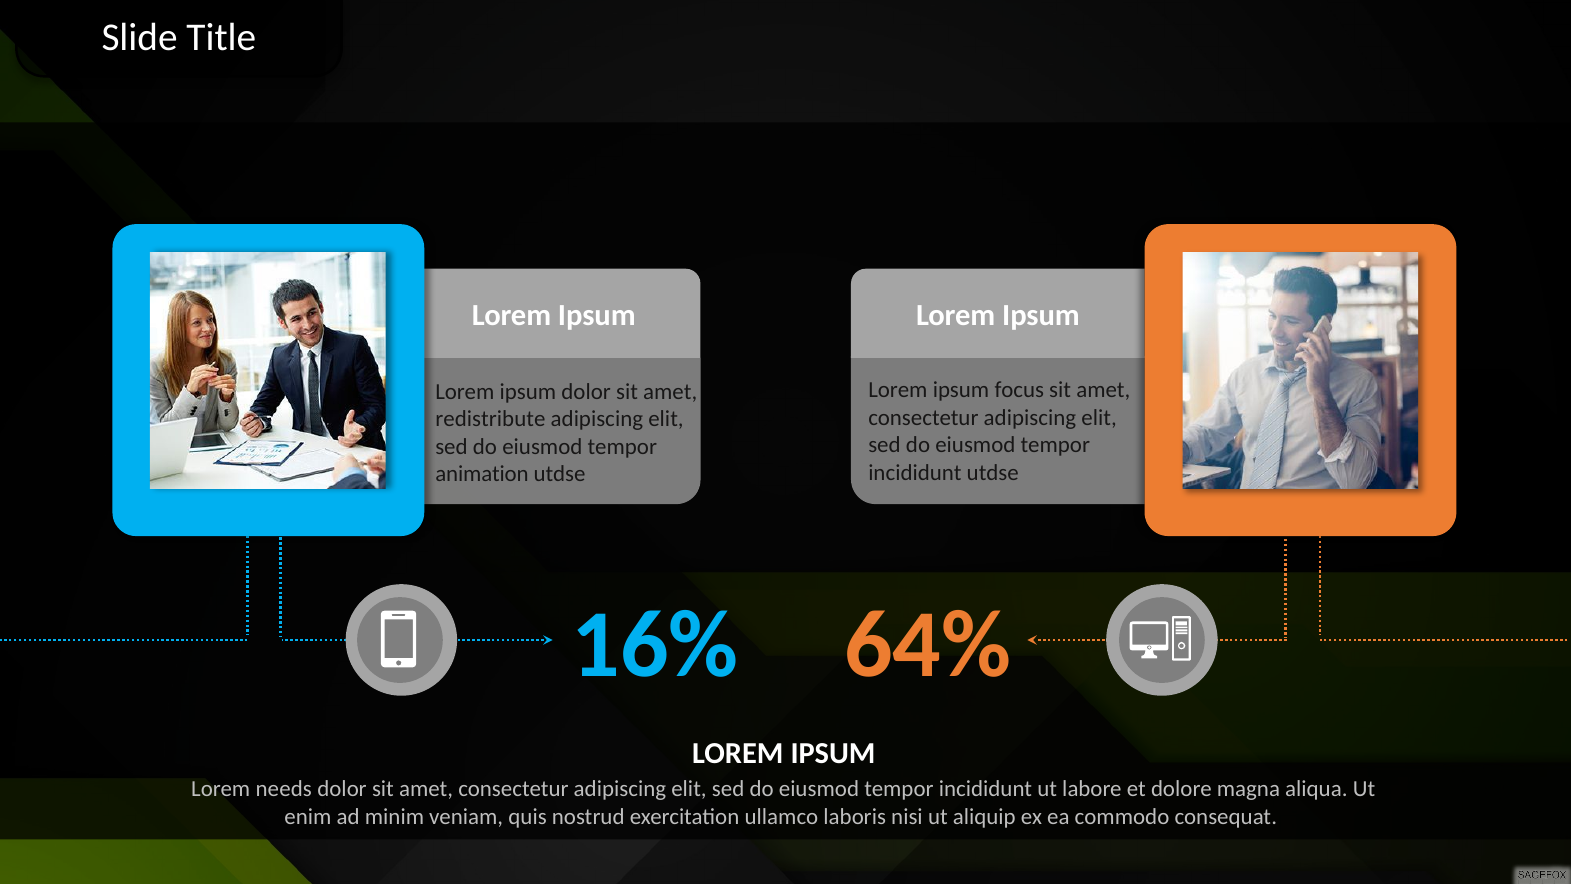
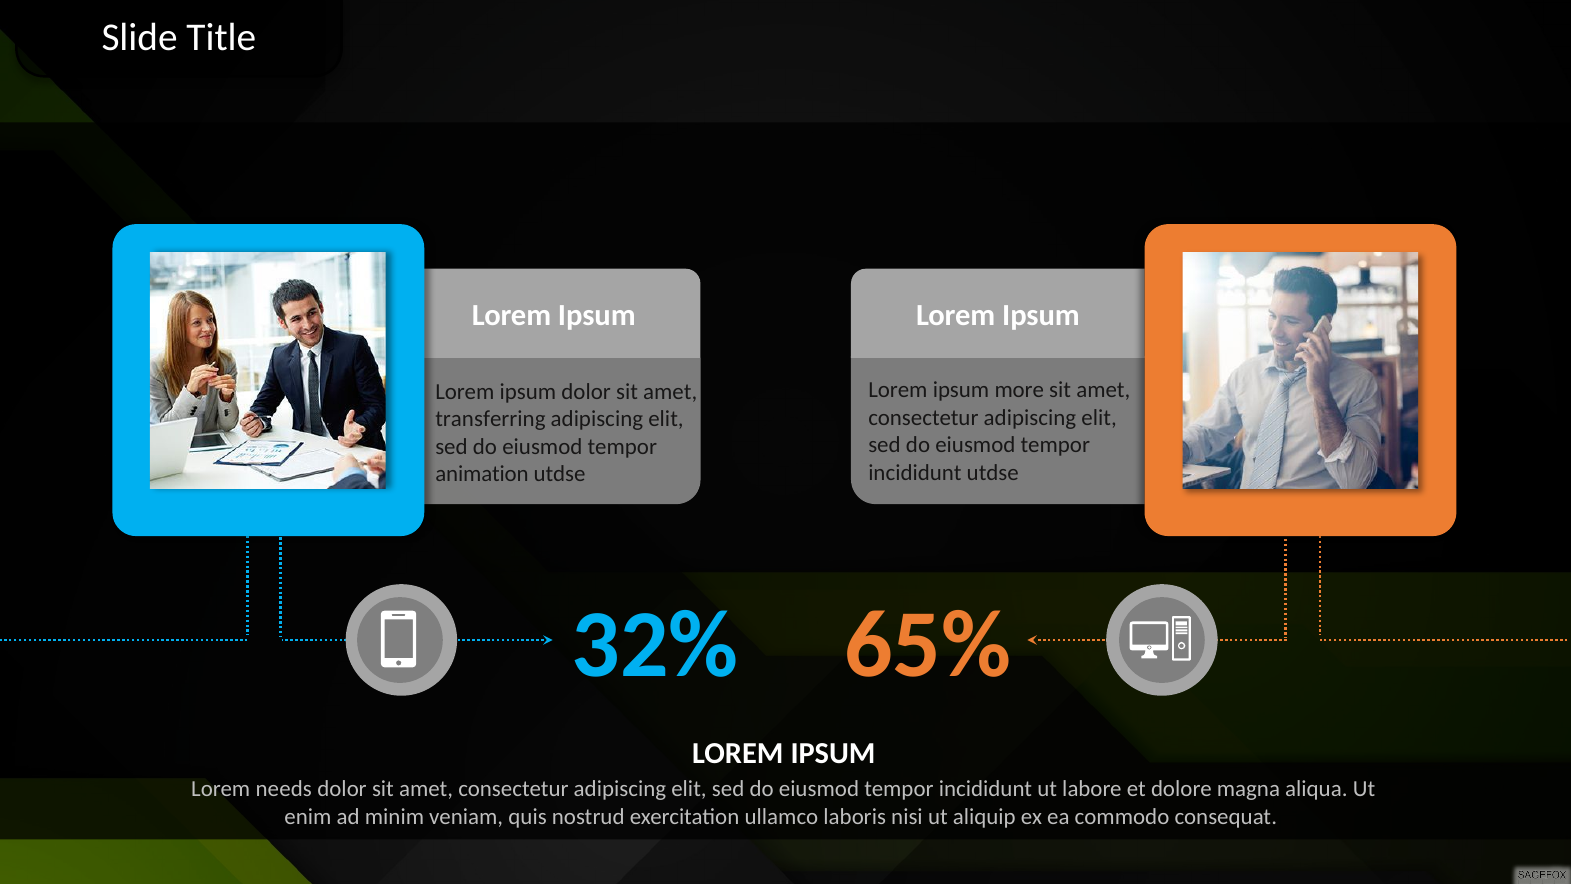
focus: focus -> more (1019, 390)
redistribute: redistribute -> transferring (490, 419)
16%: 16% -> 32% (655, 644)
64%: 64% -> 65% (928, 645)
